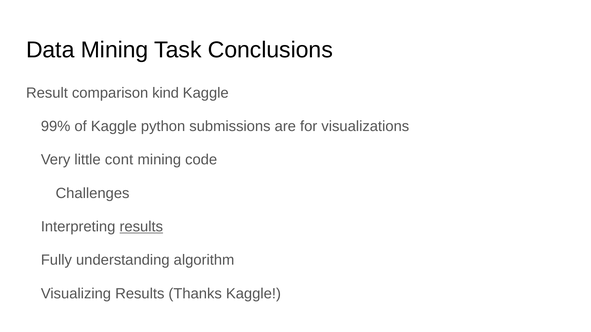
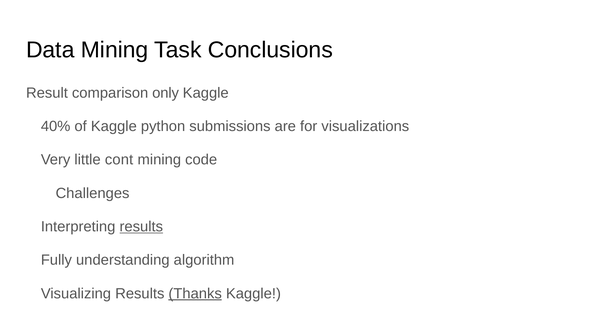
kind: kind -> only (166, 93)
99%: 99% -> 40% (56, 126)
Thanks underline: none -> present (195, 294)
